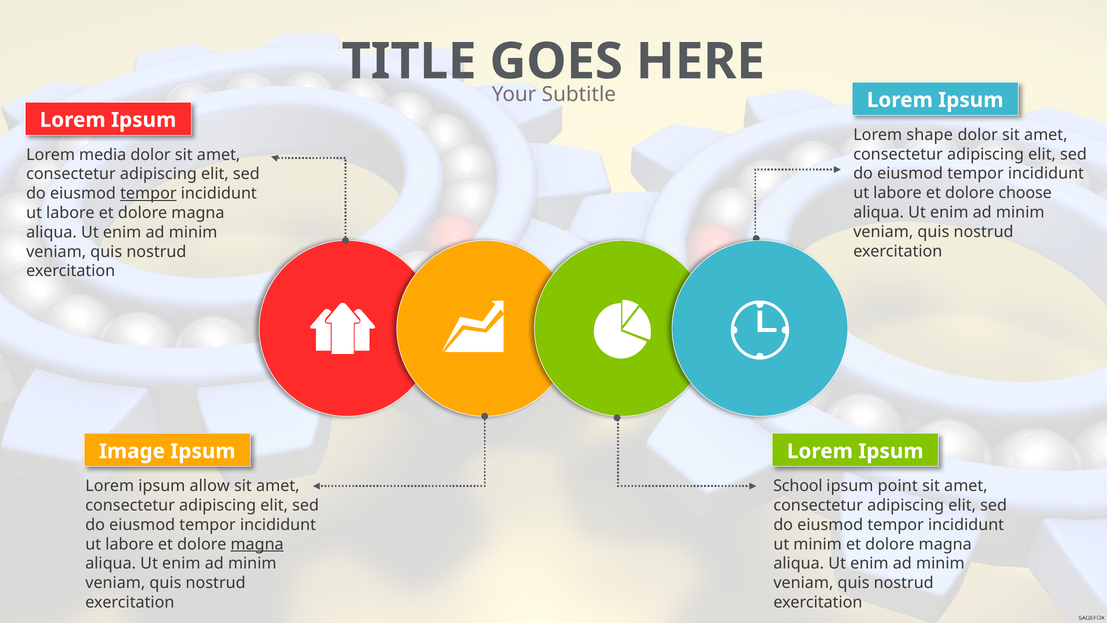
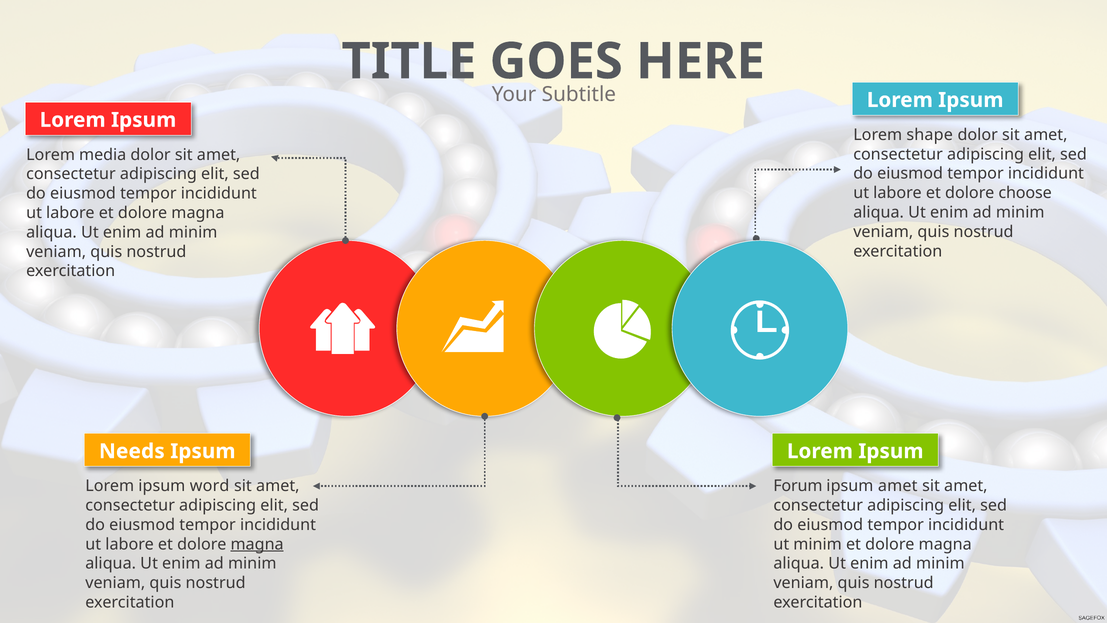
tempor underline: present -> none (148, 193)
Image: Image -> Needs (132, 451)
allow: allow -> word (210, 486)
School: School -> Forum (798, 486)
ipsum point: point -> amet (898, 486)
